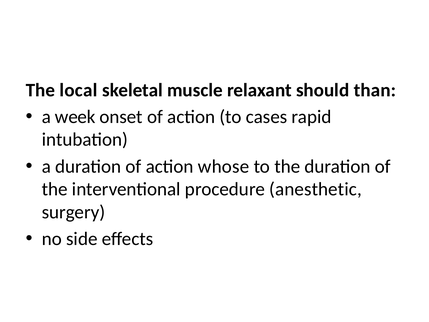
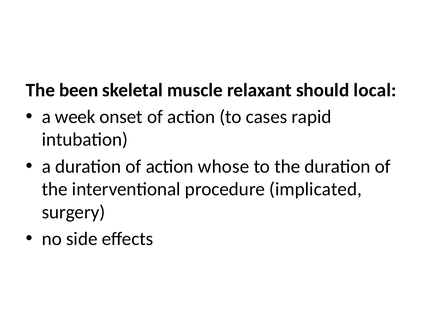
local: local -> been (79, 90)
than: than -> local (375, 90)
anesthetic: anesthetic -> implicated (316, 189)
